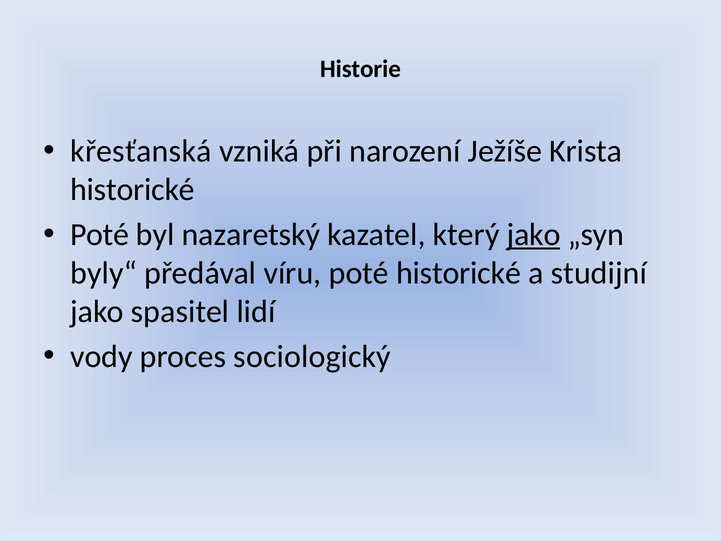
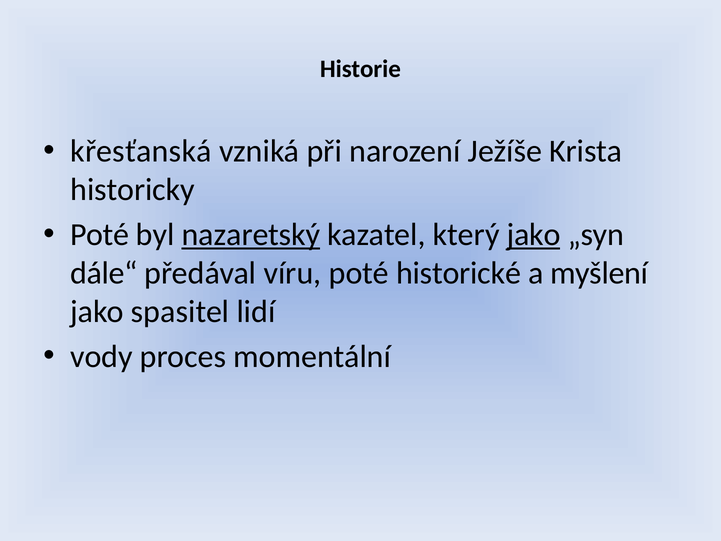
historické: historické -> historicky (132, 190)
nazaretský underline: none -> present (251, 235)
byly“: byly“ -> dále“ (104, 273)
studijní: studijní -> myšlení (599, 273)
sociologický: sociologický -> momentální (312, 356)
